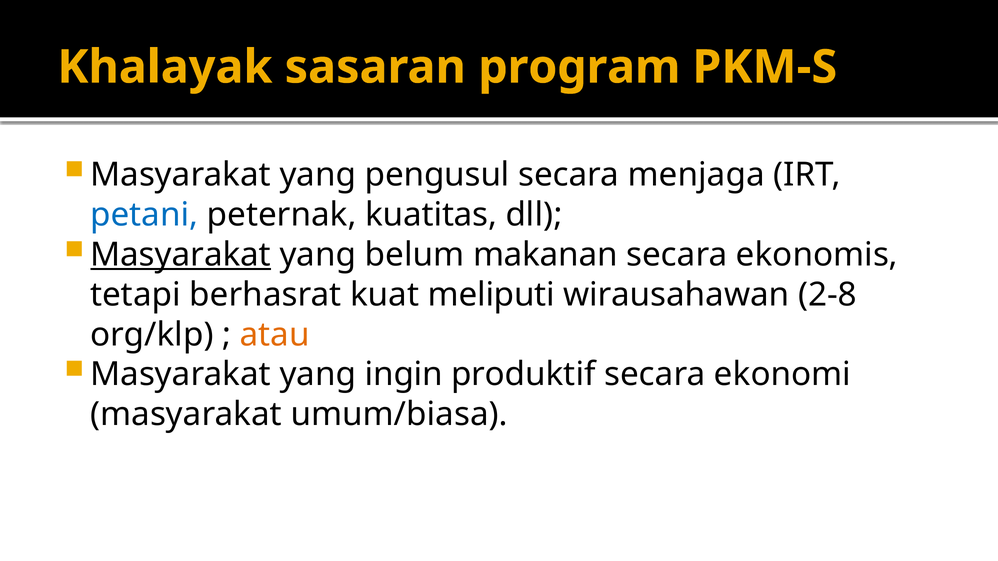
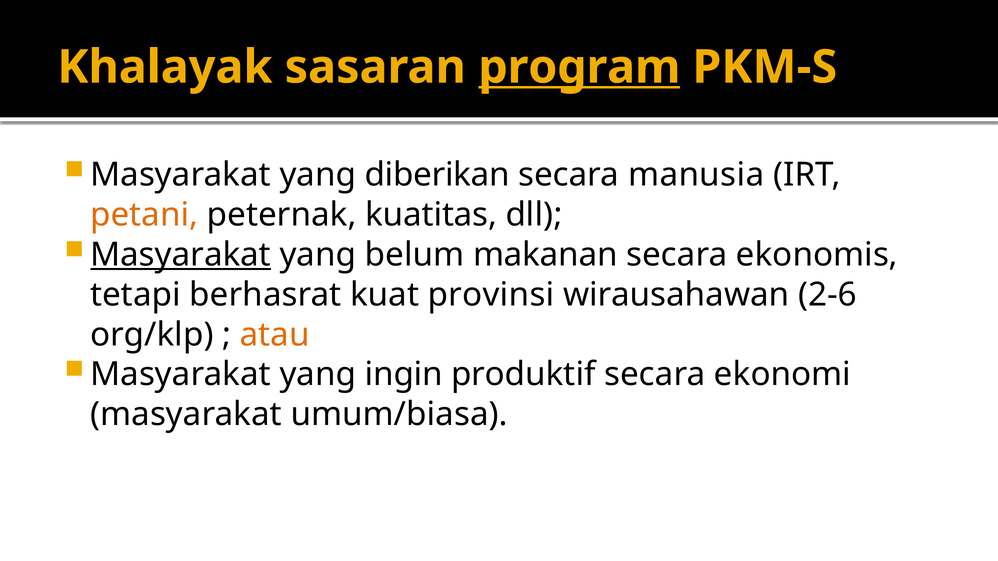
program underline: none -> present (579, 67)
pengusul: pengusul -> diberikan (437, 175)
menjaga: menjaga -> manusia (696, 175)
petani colour: blue -> orange (144, 215)
meliputi: meliputi -> provinsi (491, 295)
2-8: 2-8 -> 2-6 (828, 295)
